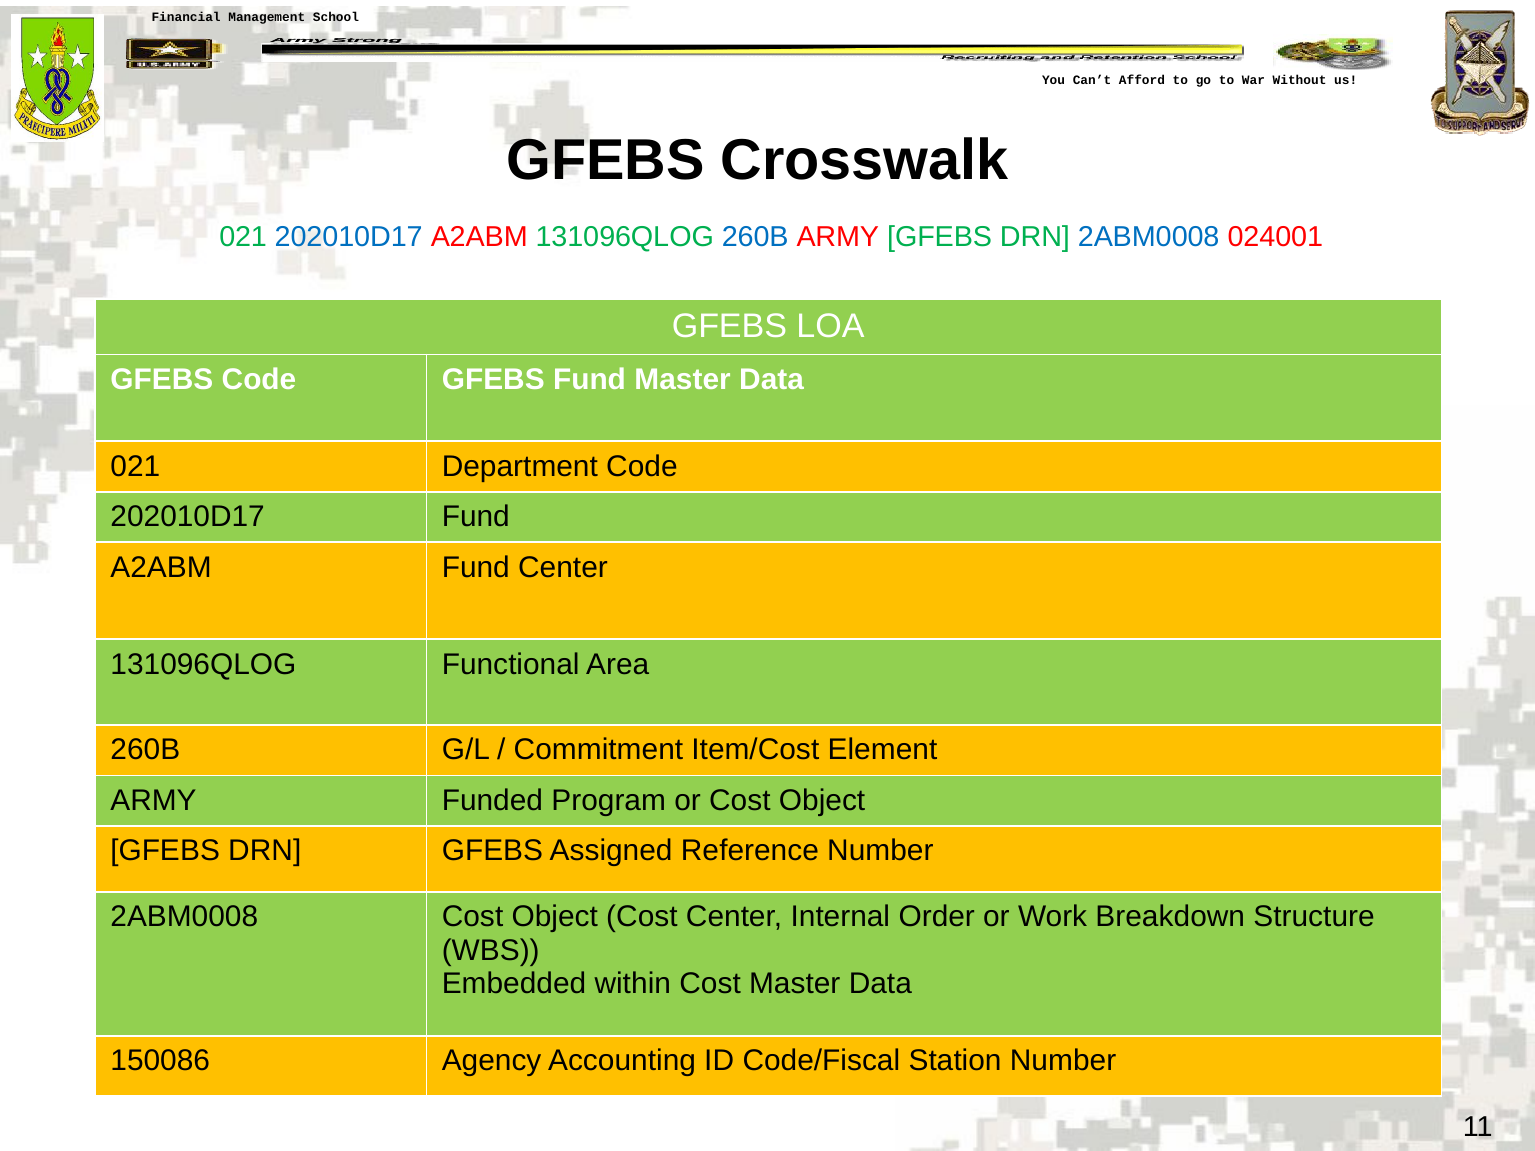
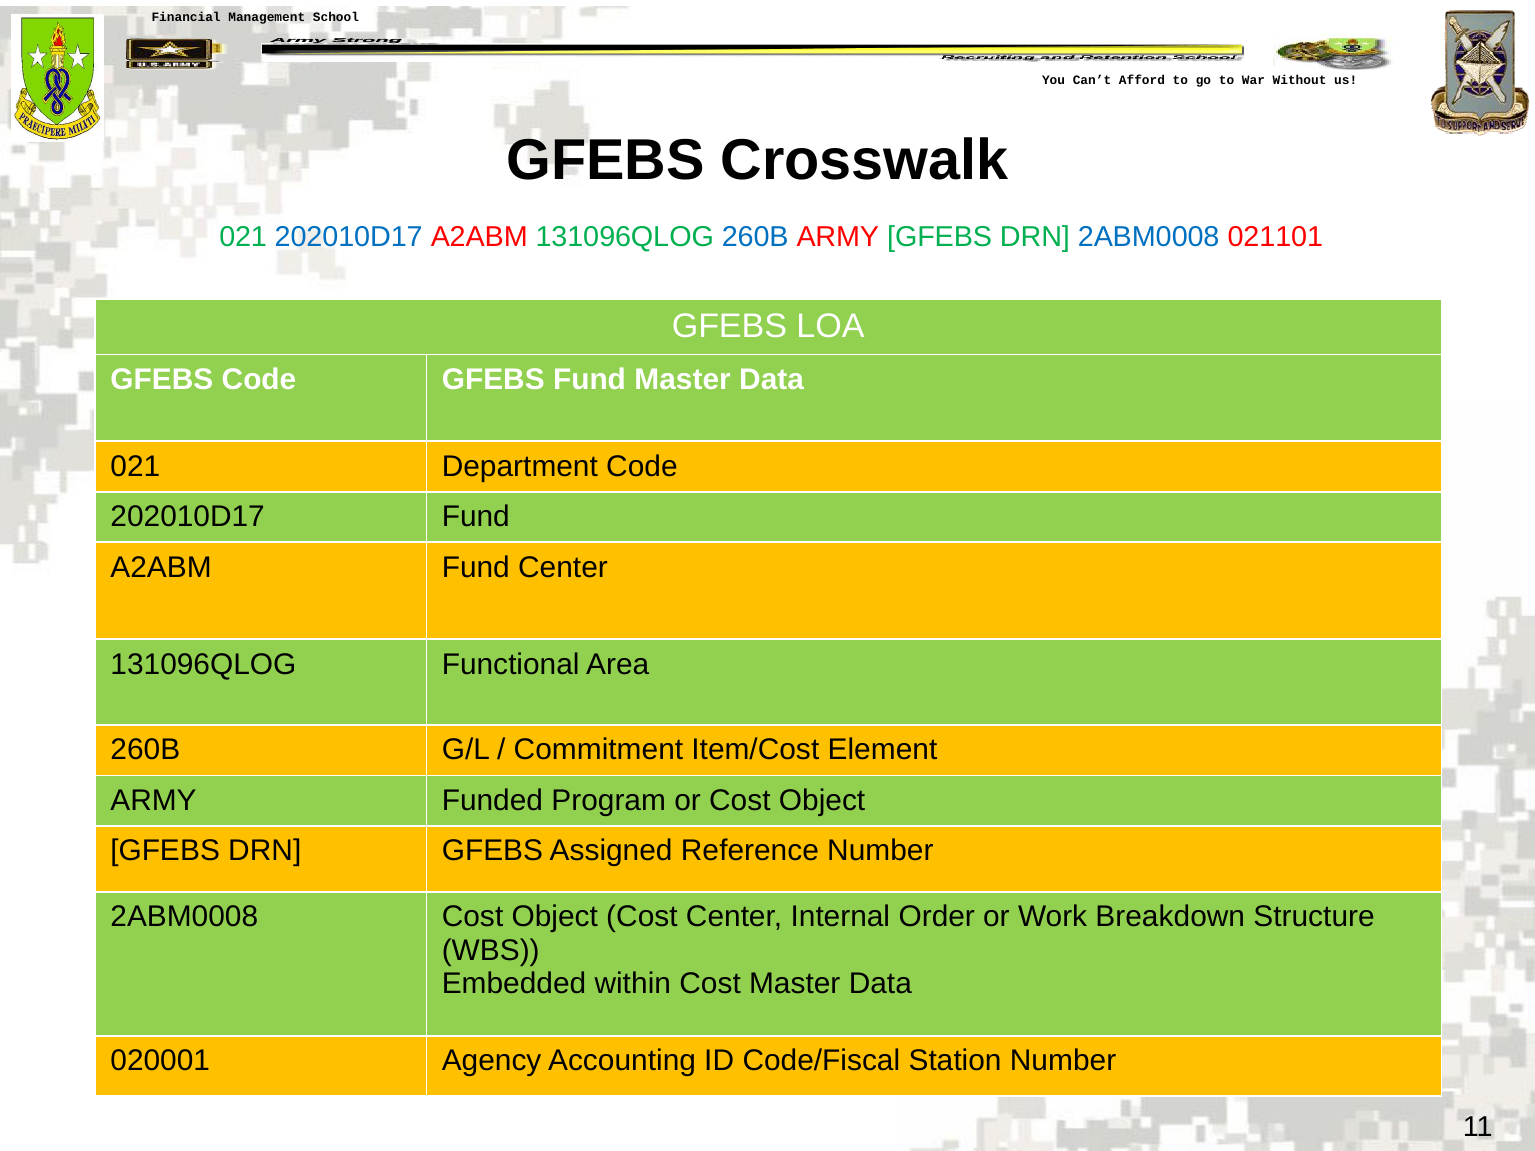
024001: 024001 -> 021101 (1275, 237)
150086: 150086 -> 020001 (160, 1061)
